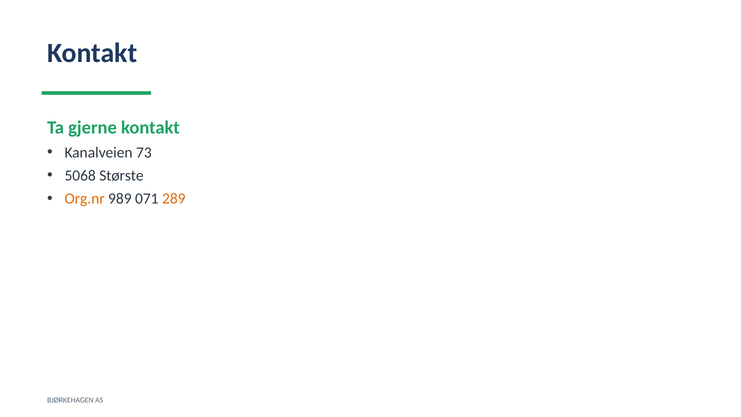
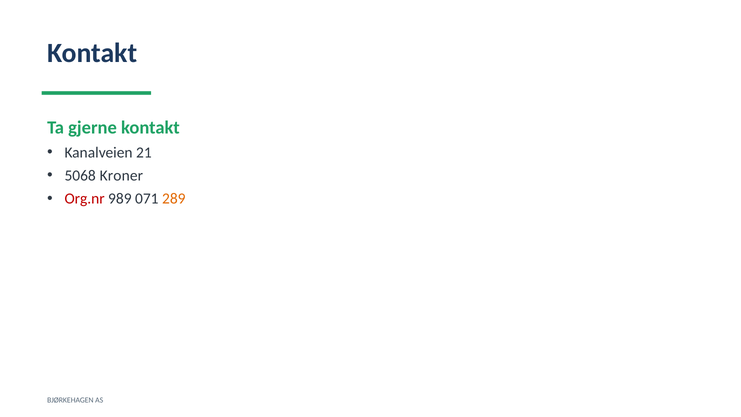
73: 73 -> 21 (144, 152)
Største: Største -> Kroner (121, 176)
Org.nr colour: orange -> red (85, 199)
